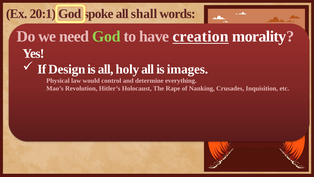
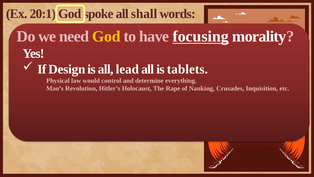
God colour: light green -> yellow (106, 36)
creation: creation -> focusing (201, 36)
holy: holy -> lead (127, 69)
images: images -> tablets (187, 69)
